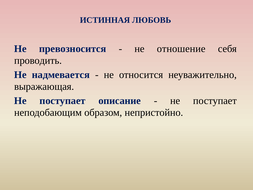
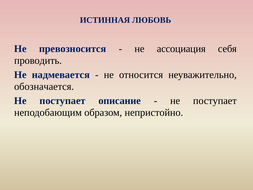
отношение: отношение -> ассоциация (181, 49)
выражающая: выражающая -> обозначается (44, 86)
